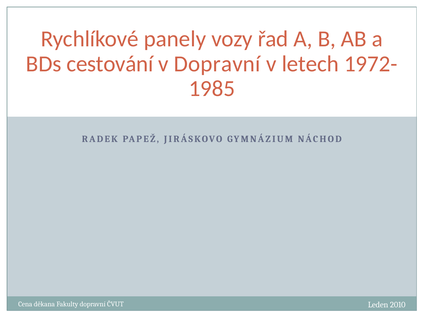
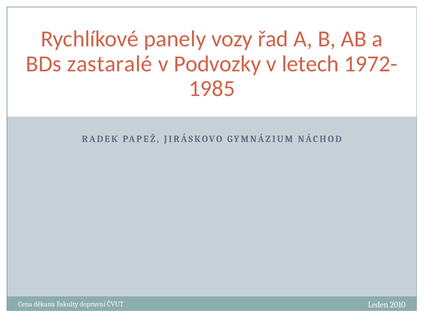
cestování: cestování -> zastaralé (110, 64)
v Dopravní: Dopravní -> Podvozky (217, 64)
